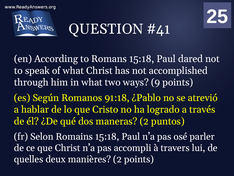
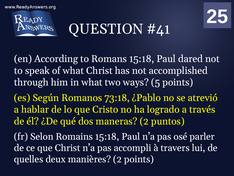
9: 9 -> 5 (156, 82)
91:18: 91:18 -> 73:18 (117, 98)
